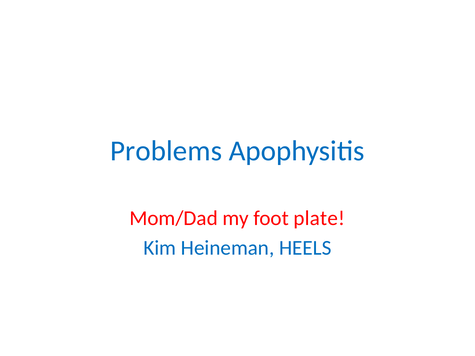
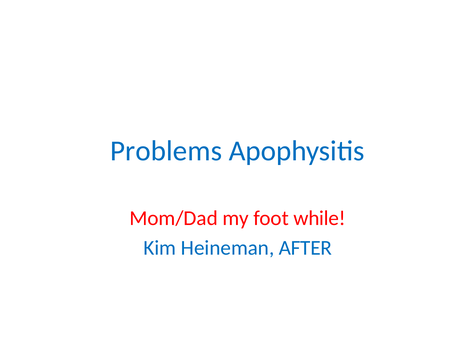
plate: plate -> while (320, 218)
HEELS: HEELS -> AFTER (305, 248)
